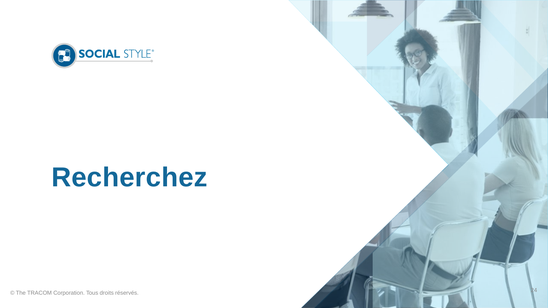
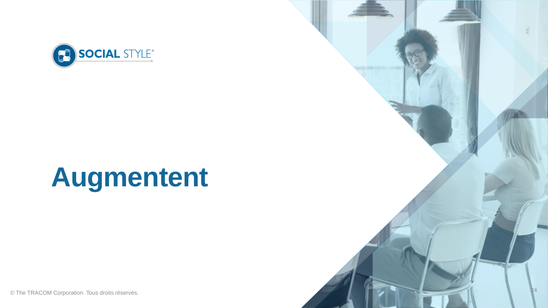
Recherchez: Recherchez -> Augmentent (130, 178)
